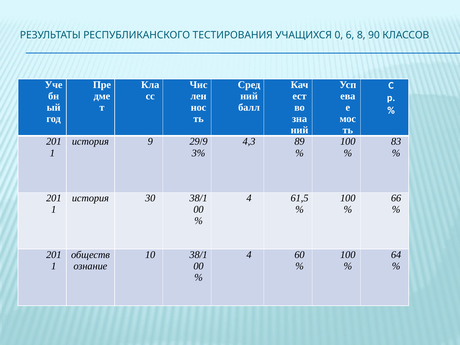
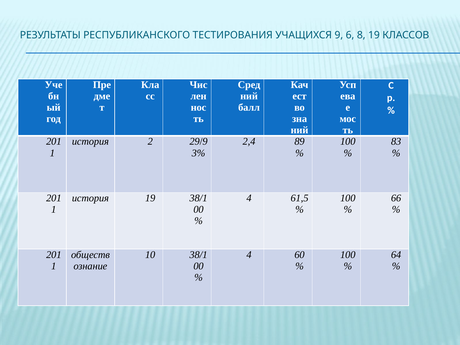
0: 0 -> 9 (339, 35)
8 90: 90 -> 19 (374, 35)
9: 9 -> 2 (150, 142)
4,3: 4,3 -> 2,4 (249, 142)
история 30: 30 -> 19 (150, 198)
